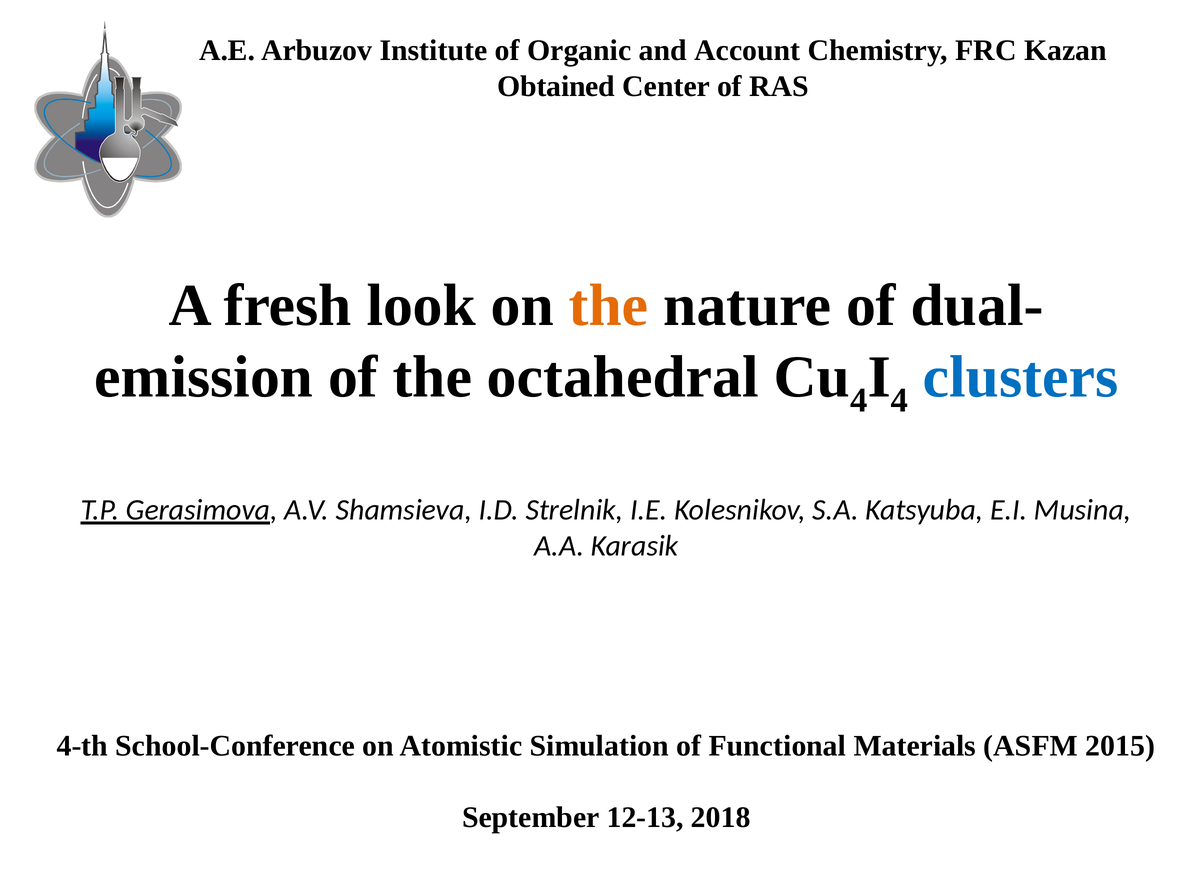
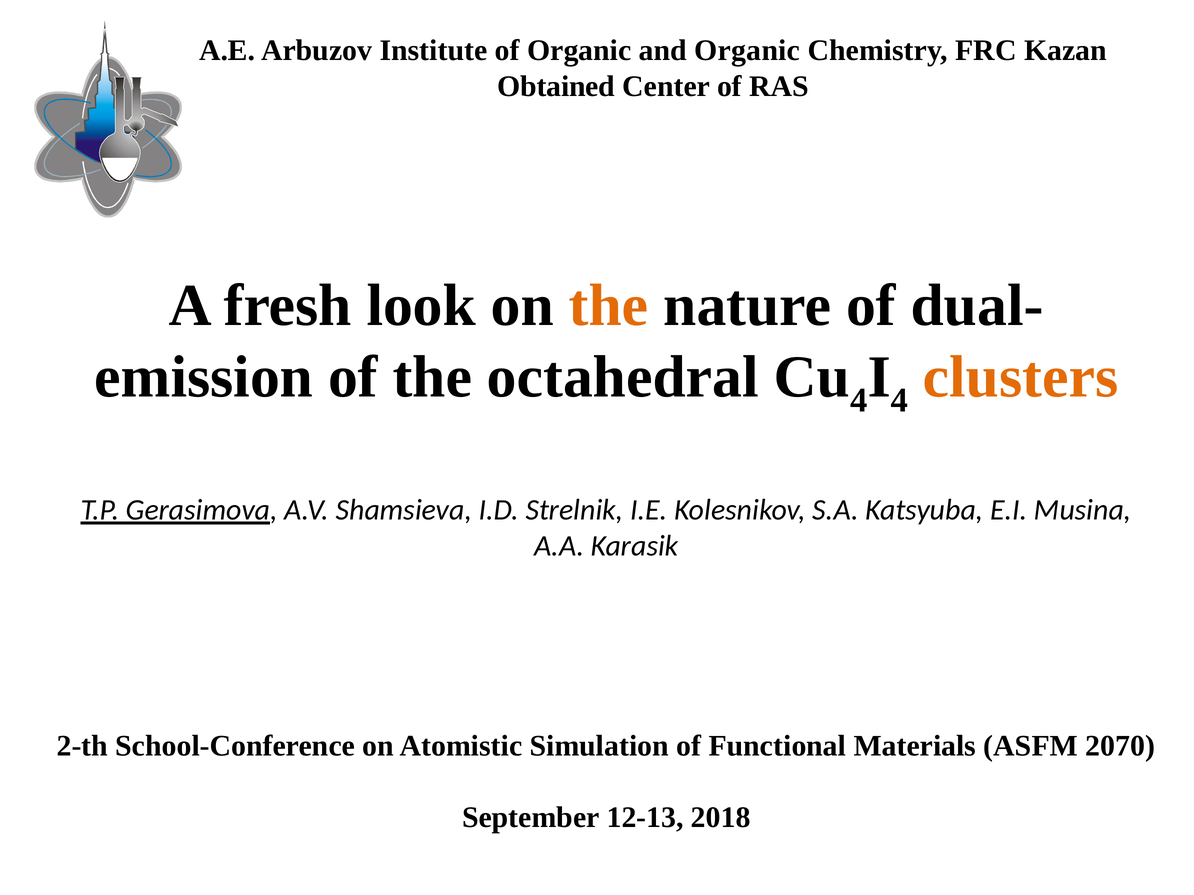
and Account: Account -> Organic (747, 50)
clusters colour: blue -> orange (1021, 377)
4-th: 4-th -> 2-th (82, 746)
2015: 2015 -> 2070 (1120, 746)
